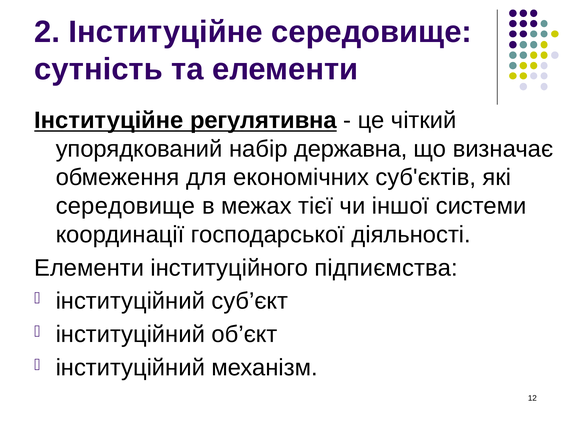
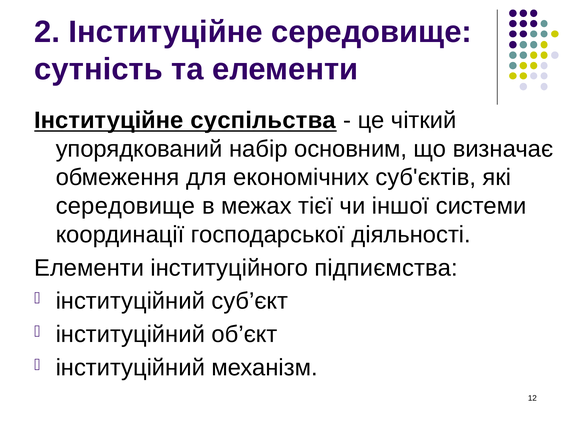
регулятивна: регулятивна -> суспільства (263, 120)
державна: державна -> основним (351, 149)
